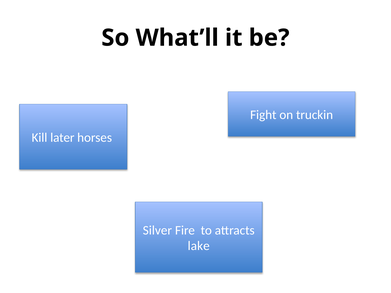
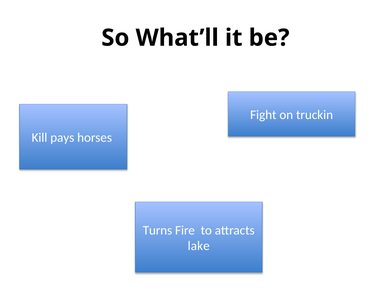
later: later -> pays (62, 138)
Silver: Silver -> Turns (157, 230)
